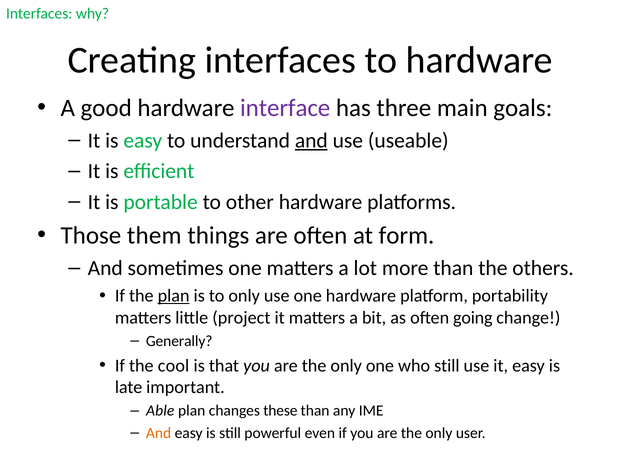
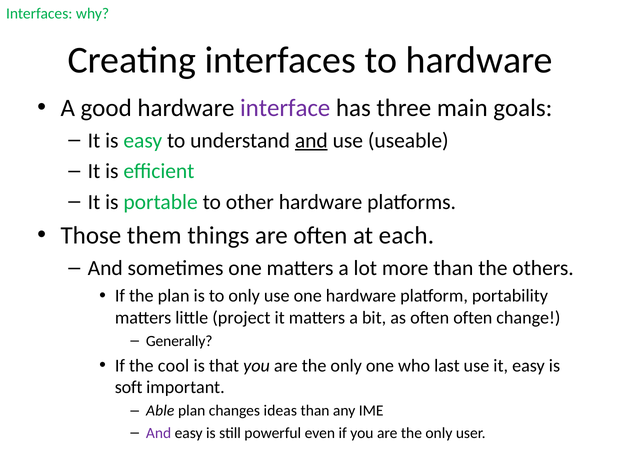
form: form -> each (406, 236)
plan underline: present -> none (174, 296)
often going: going -> often (473, 317)
who still: still -> last (447, 365)
late: late -> soft (129, 387)
these: these -> ideas (280, 411)
And colour: orange -> purple (159, 433)
